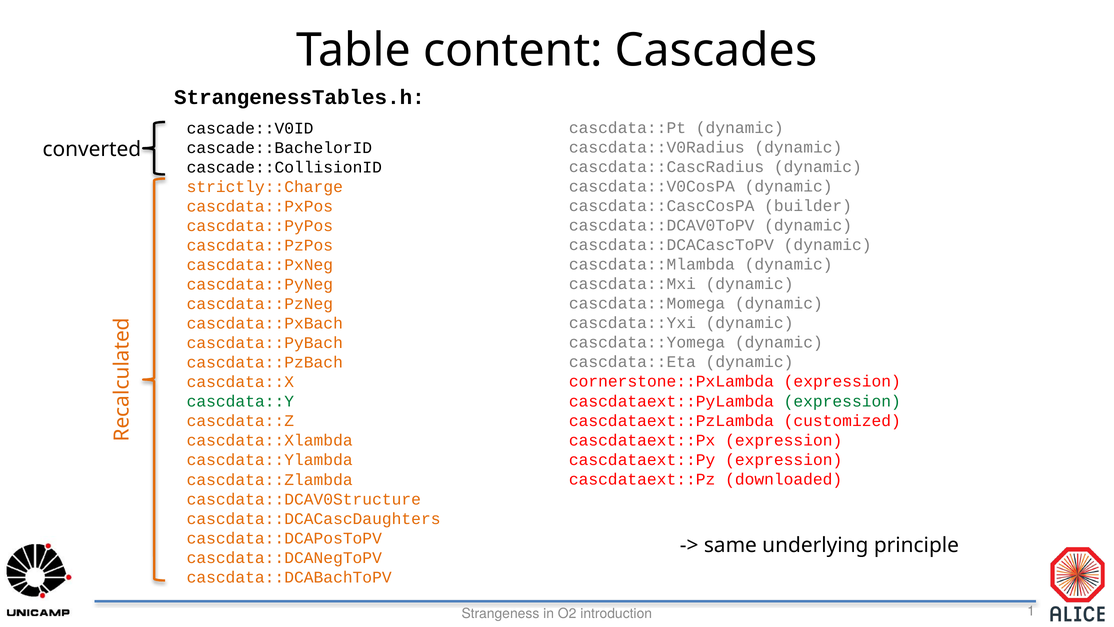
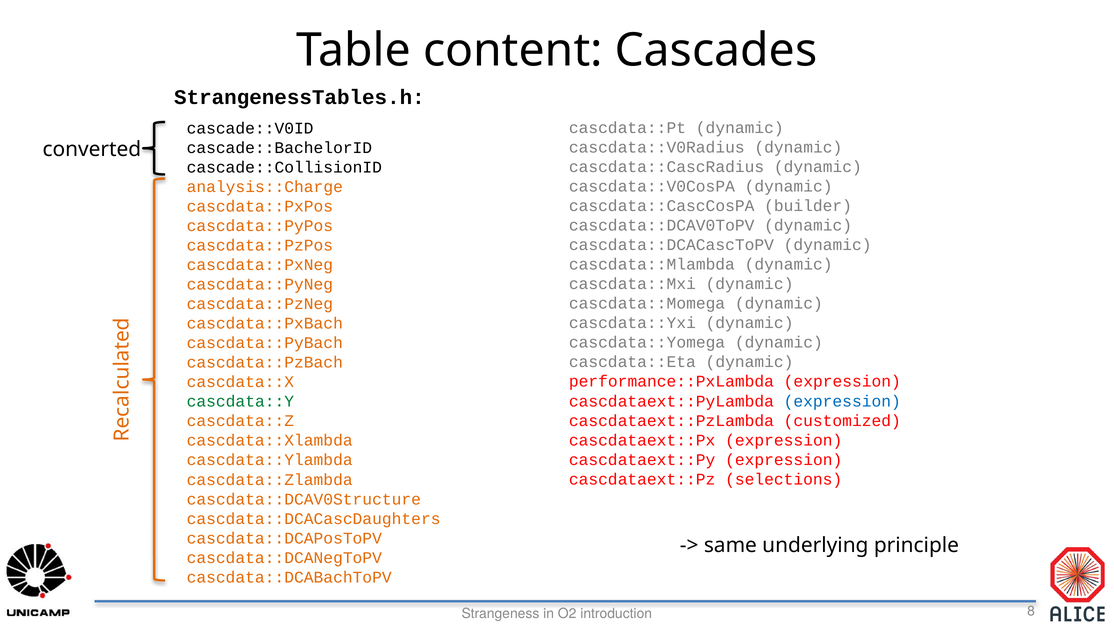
strictly::Charge: strictly::Charge -> analysis::Charge (265, 187)
cornerstone::PxLambda: cornerstone::PxLambda -> performance::PxLambda (671, 381)
expression colour: green -> blue (842, 401)
downloaded: downloaded -> selections (784, 479)
1: 1 -> 8 (1031, 611)
